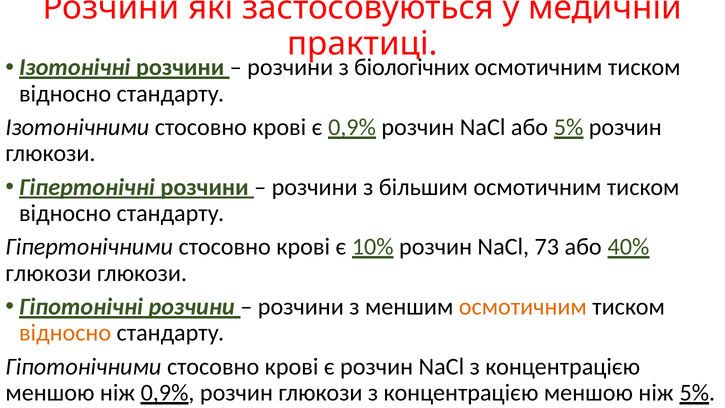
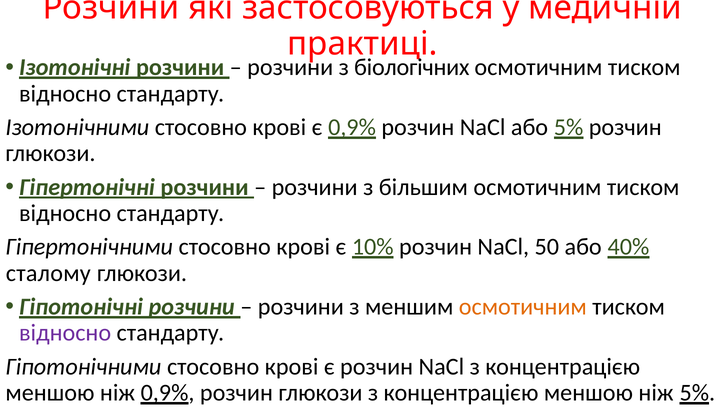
73: 73 -> 50 (547, 247)
глюкози: глюкози -> сталому (48, 273)
відносно colour: orange -> purple (65, 333)
